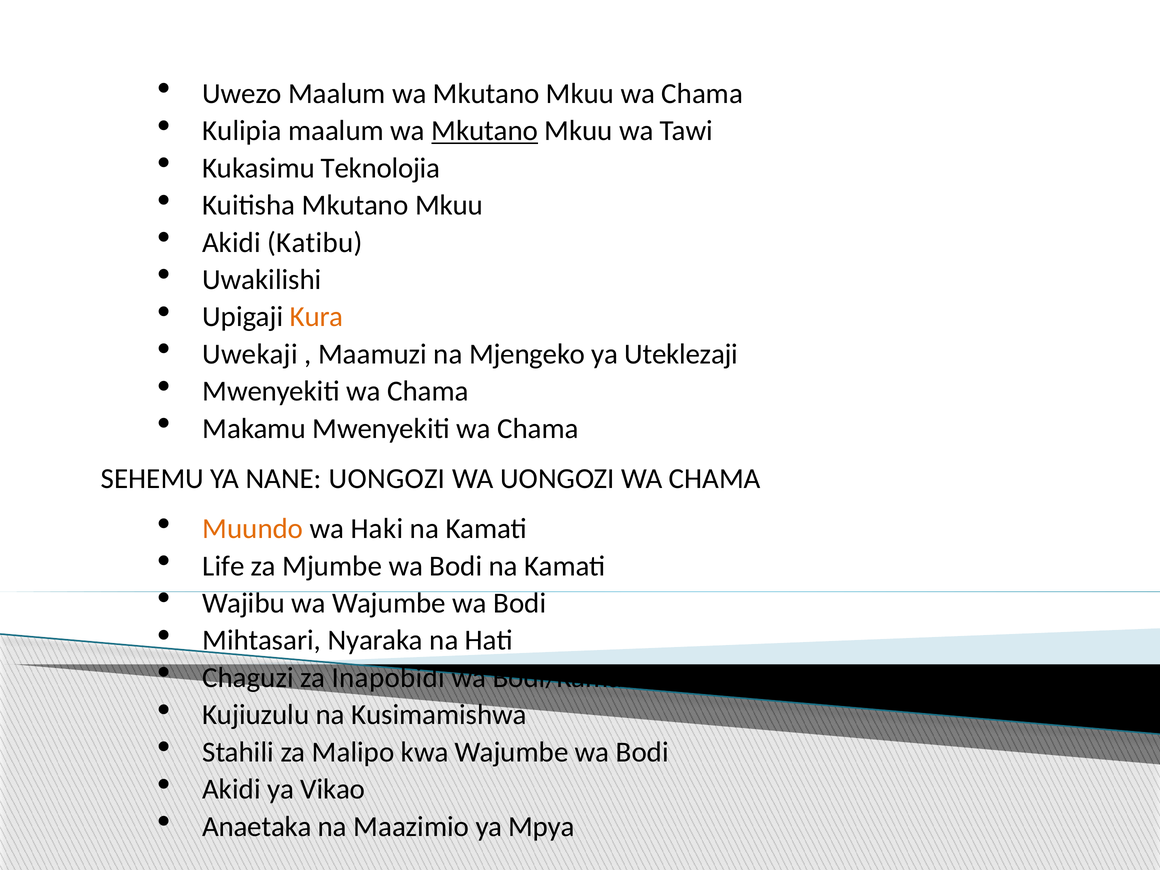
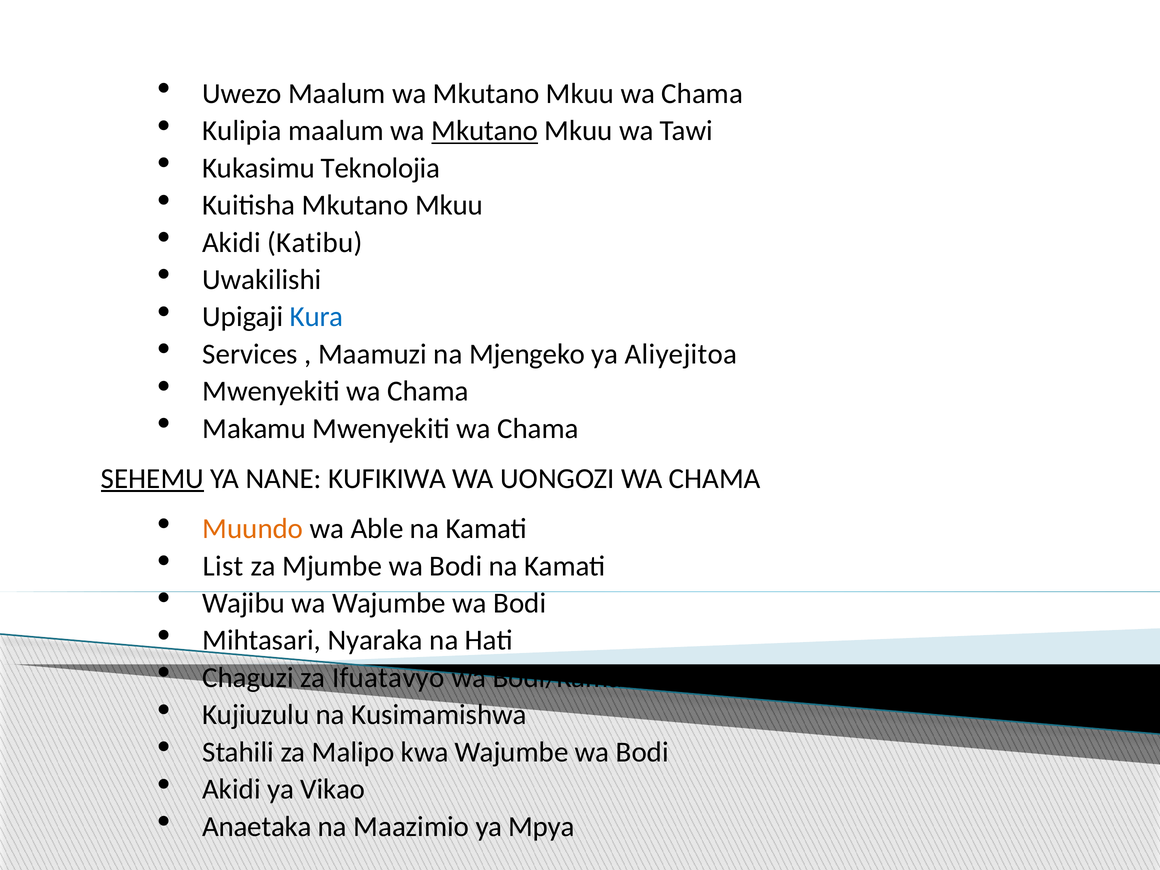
Kura colour: orange -> blue (317, 317)
Uwekaji: Uwekaji -> Services (250, 354)
Uteklezaji: Uteklezaji -> Aliyejitoa (681, 354)
SEHEMU underline: none -> present (152, 479)
NANE UONGOZI: UONGOZI -> KUFIKIWA (387, 479)
Haki: Haki -> Able (377, 529)
Life: Life -> List (223, 566)
Inapobidi: Inapobidi -> Ifuatavyo (388, 678)
